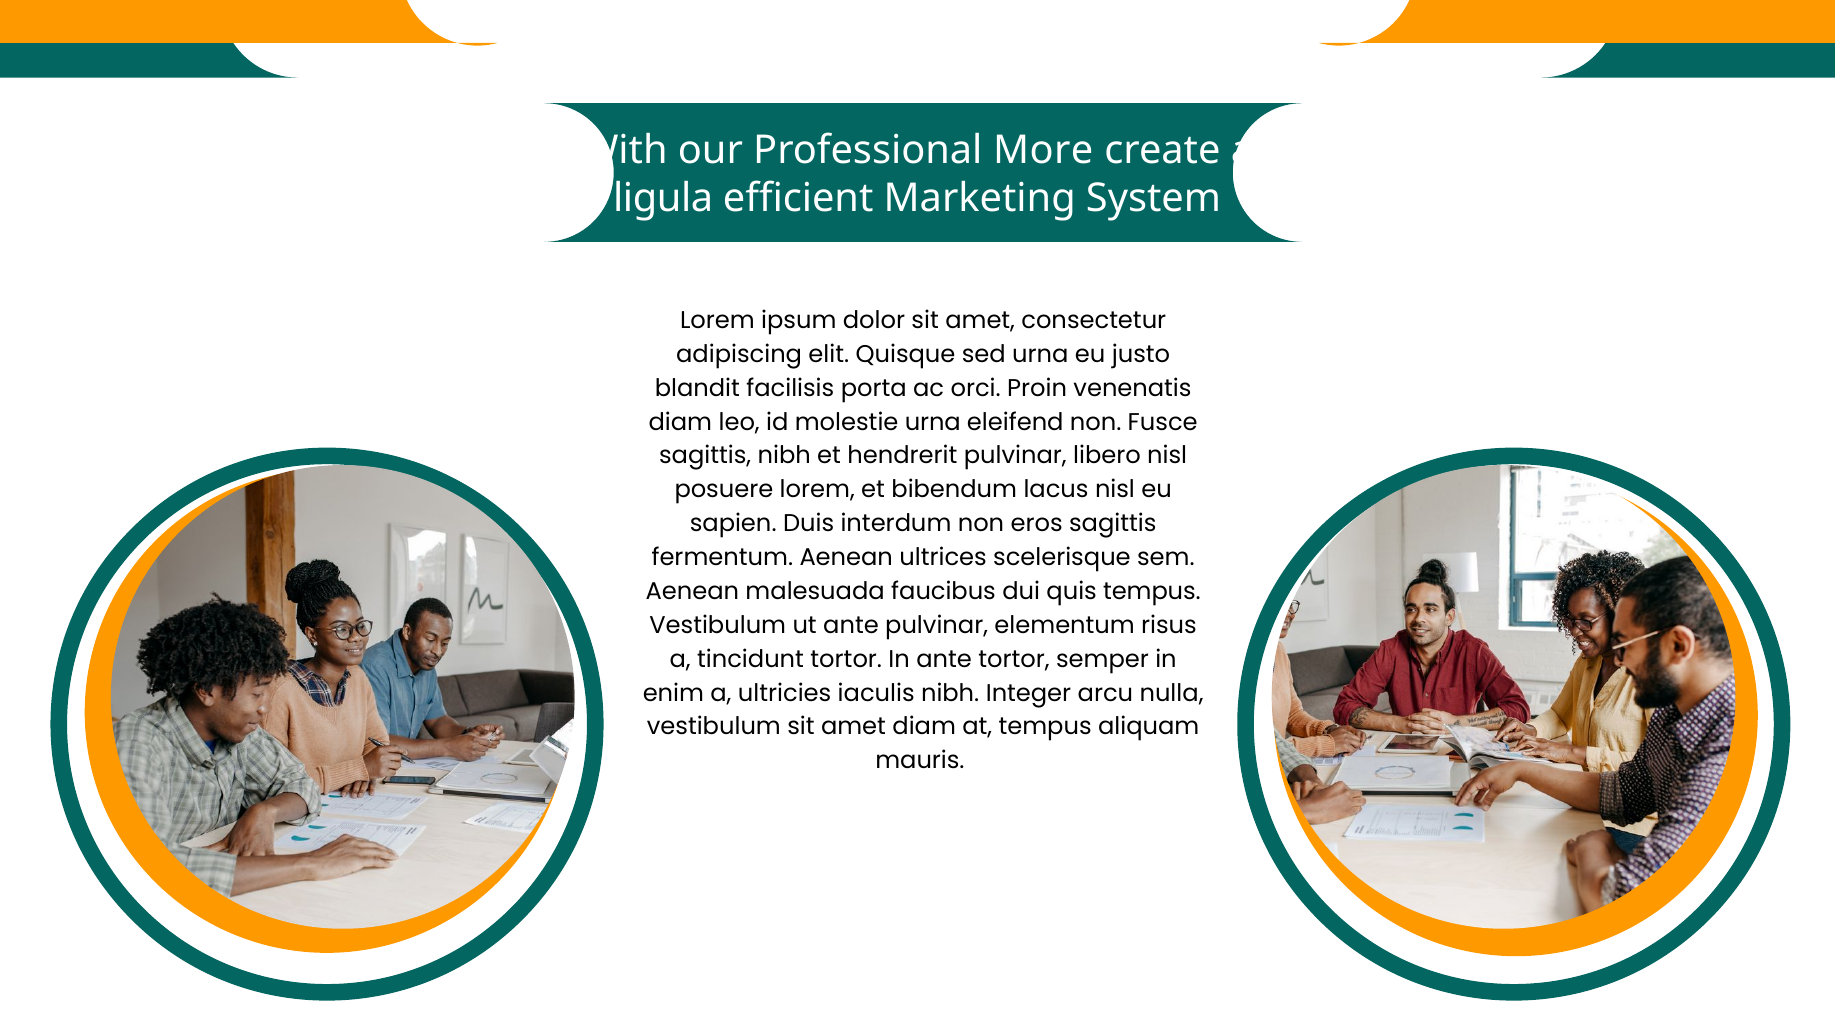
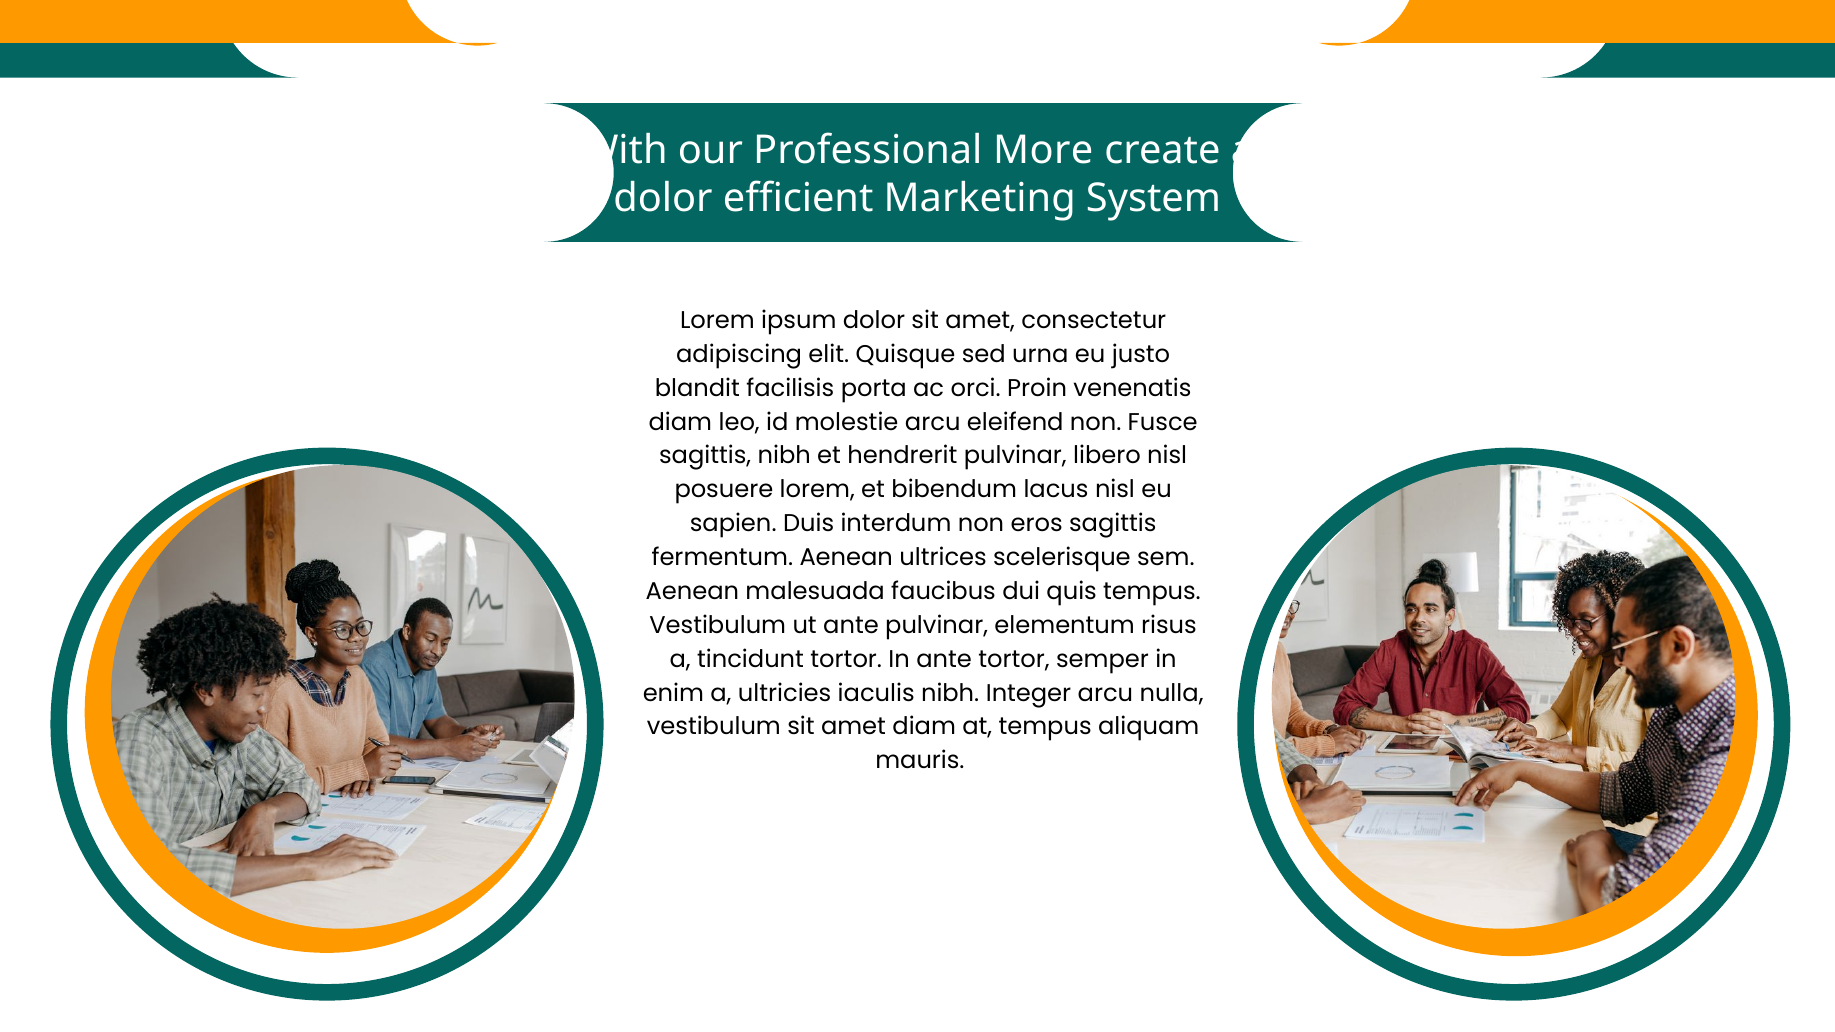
ligula: ligula -> dolor (663, 198)
molestie urna: urna -> arcu (933, 422)
